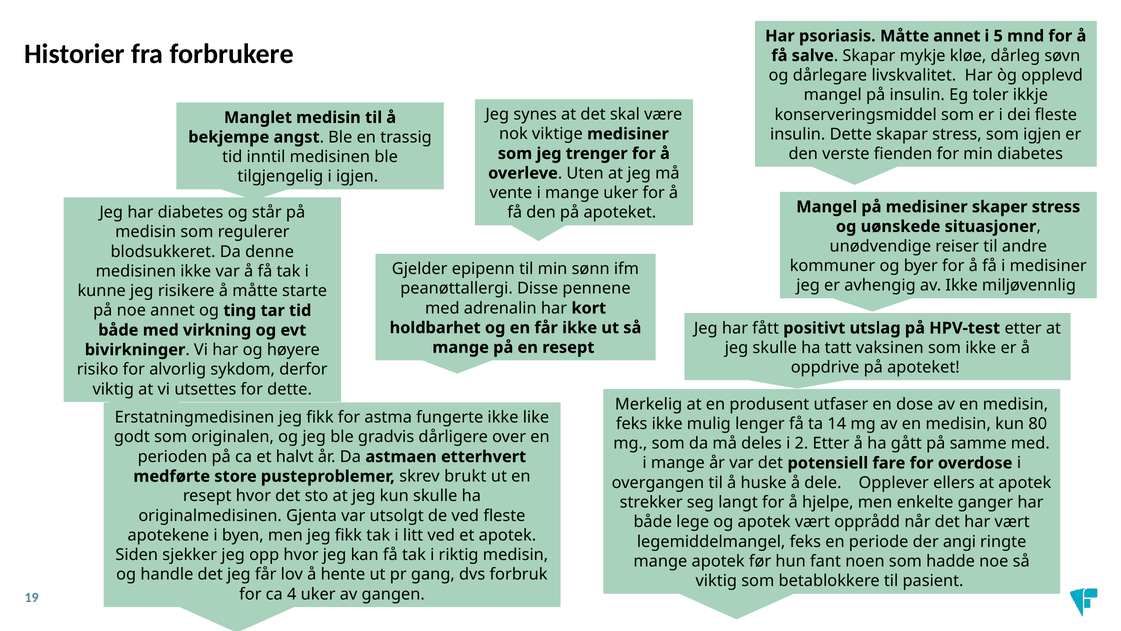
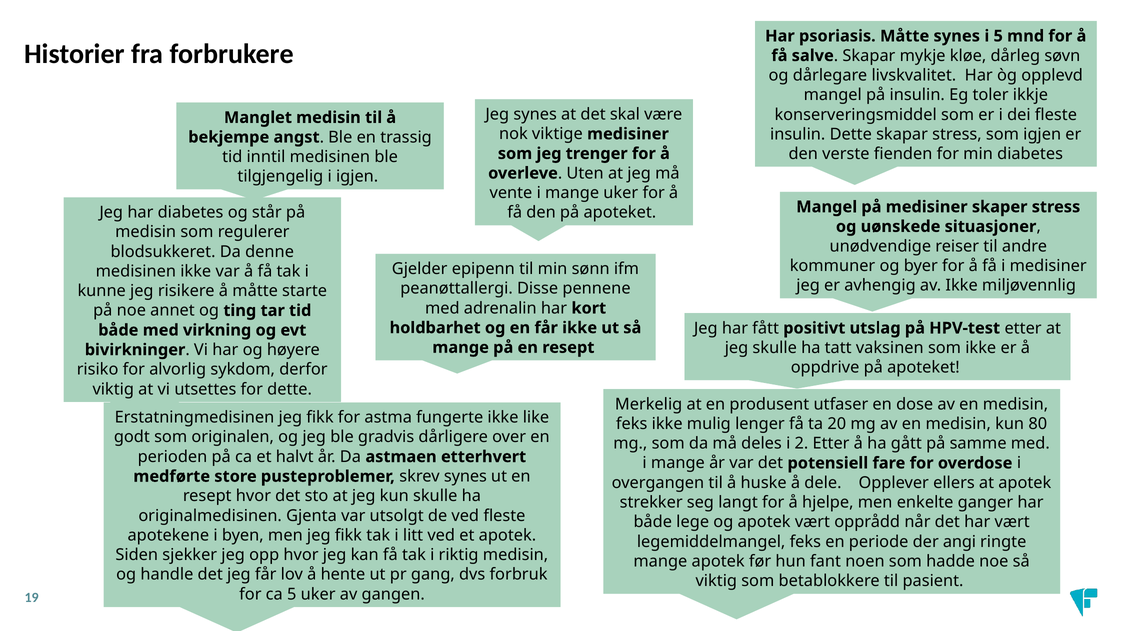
Måtte annet: annet -> synes (957, 36)
14: 14 -> 20 (837, 424)
skrev brukt: brukt -> synes (465, 476)
ca 4: 4 -> 5 (292, 594)
